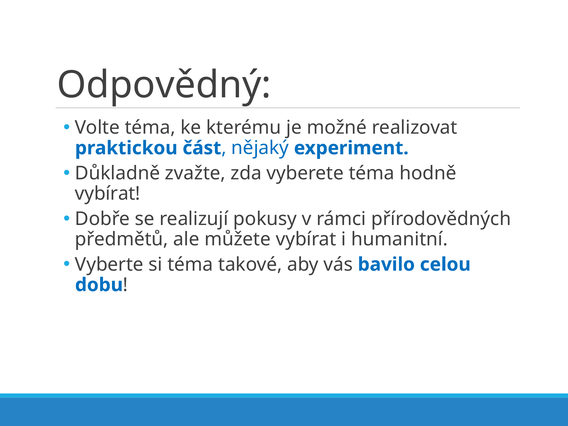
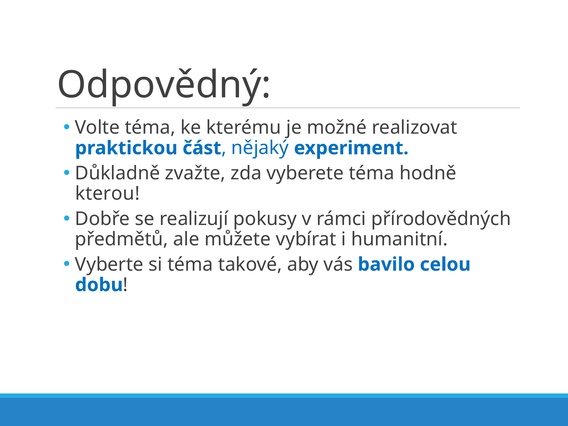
vybírat: vybírat -> kterou (108, 194)
